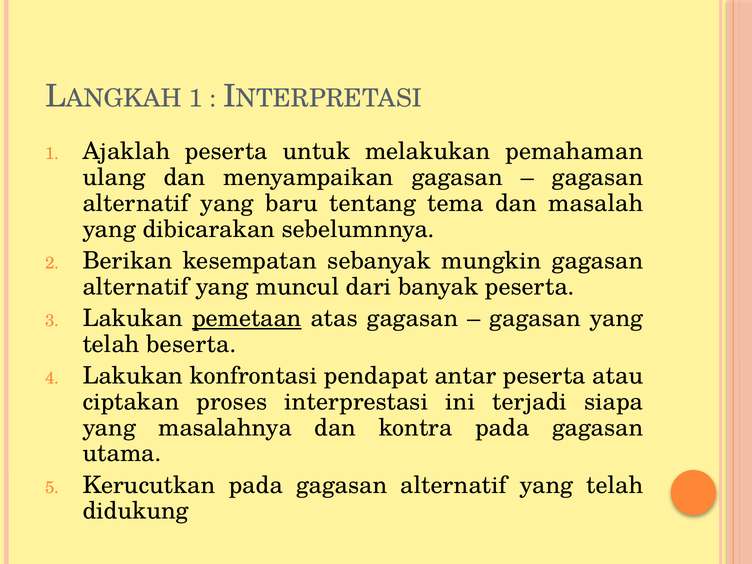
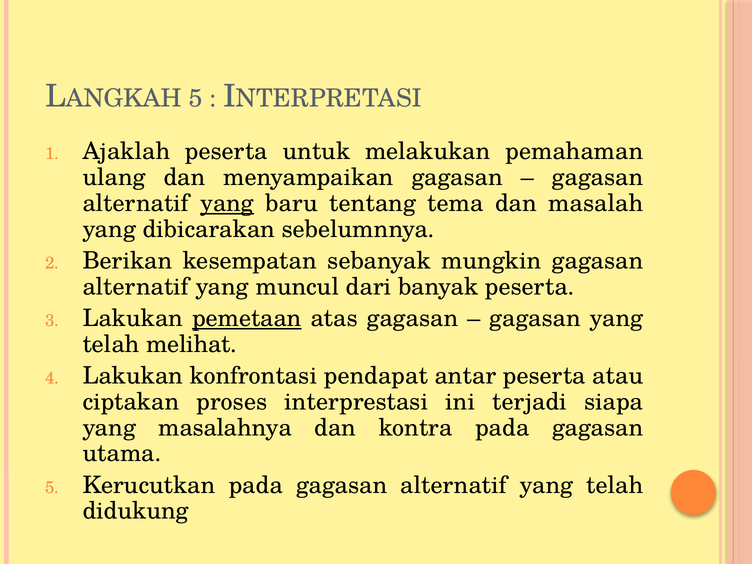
1: 1 -> 5 (195, 98)
yang underline: none -> present (227, 203)
beserta: beserta -> melihat (192, 344)
